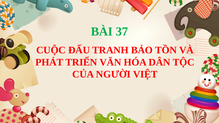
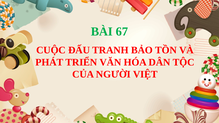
37: 37 -> 67 (122, 32)
